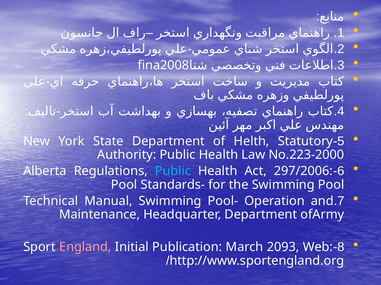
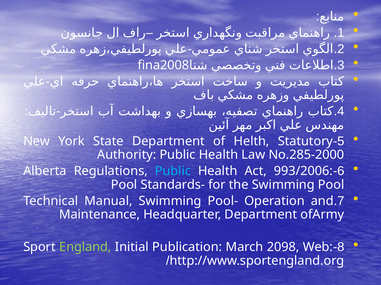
No.223-2000: No.223-2000 -> No.285-2000 (306, 155)
297/2006: 297/2006 -> 993/2006 (303, 171)
England colour: pink -> light green (85, 248)
2093: 2093 -> 2098 (283, 248)
